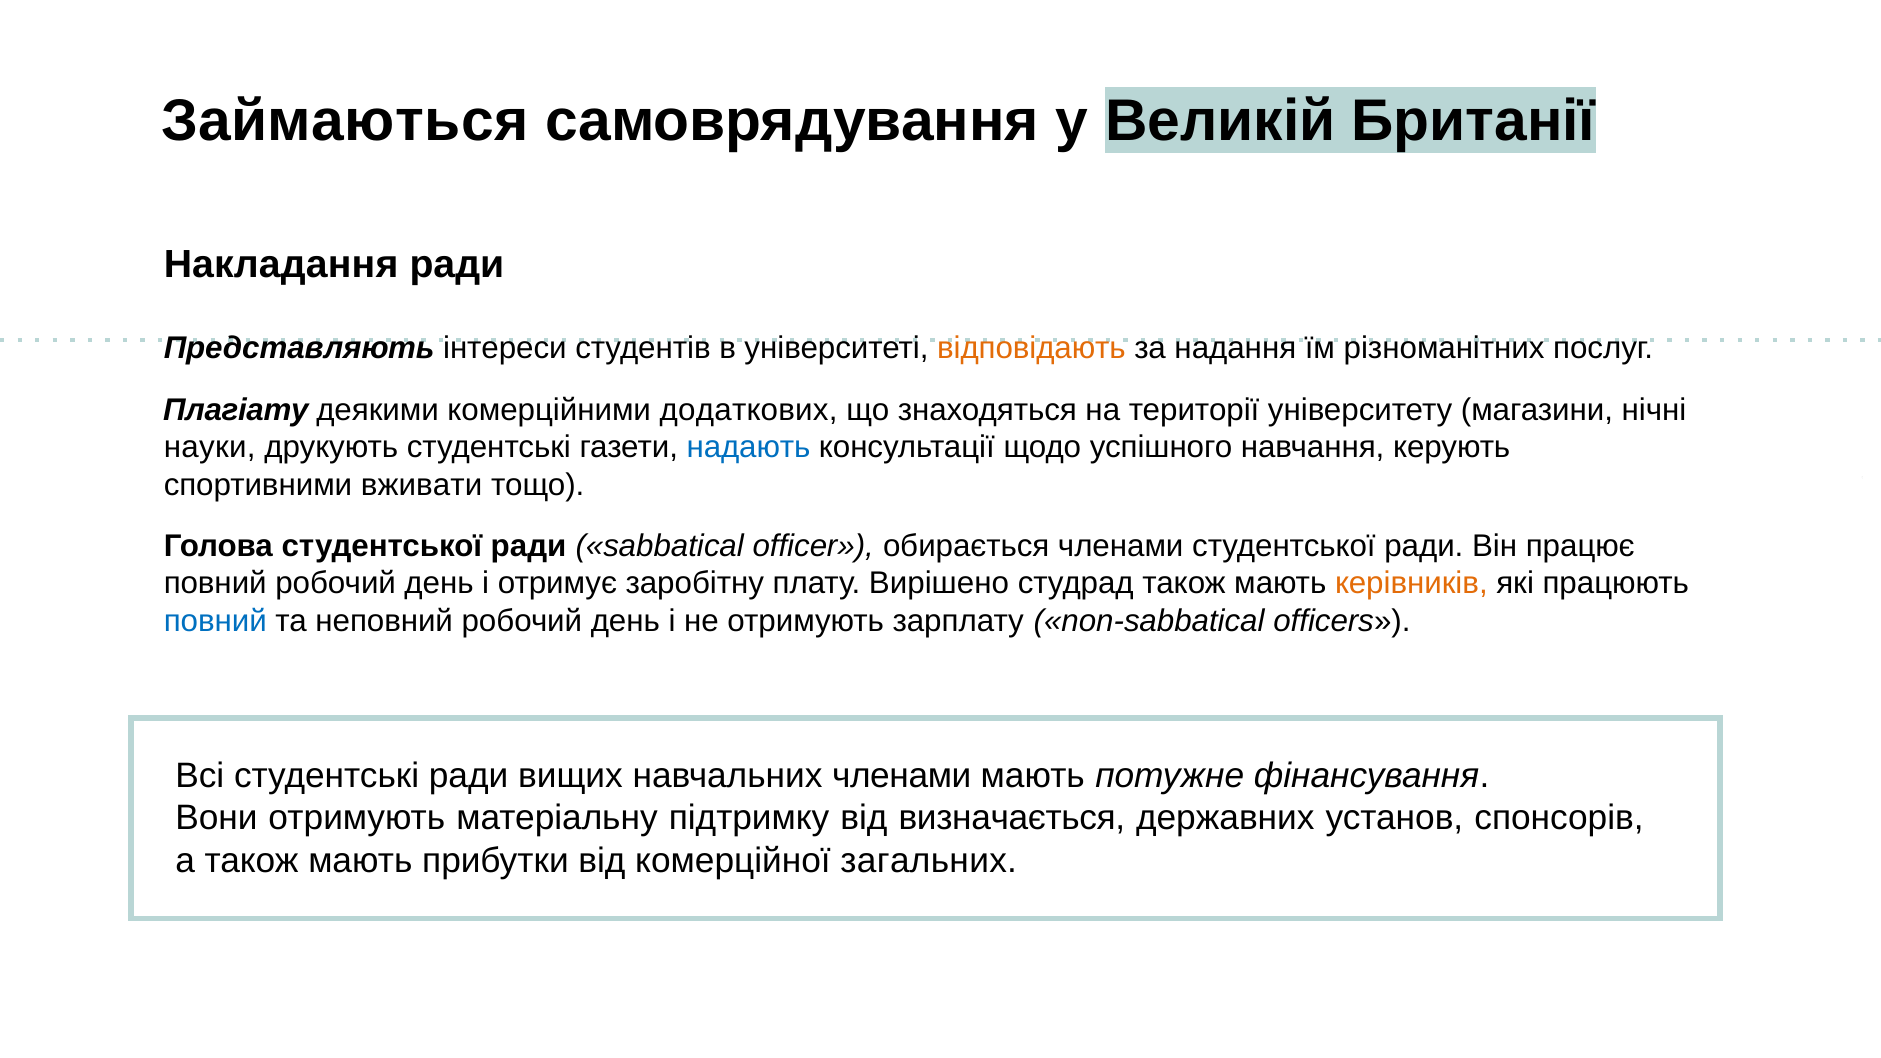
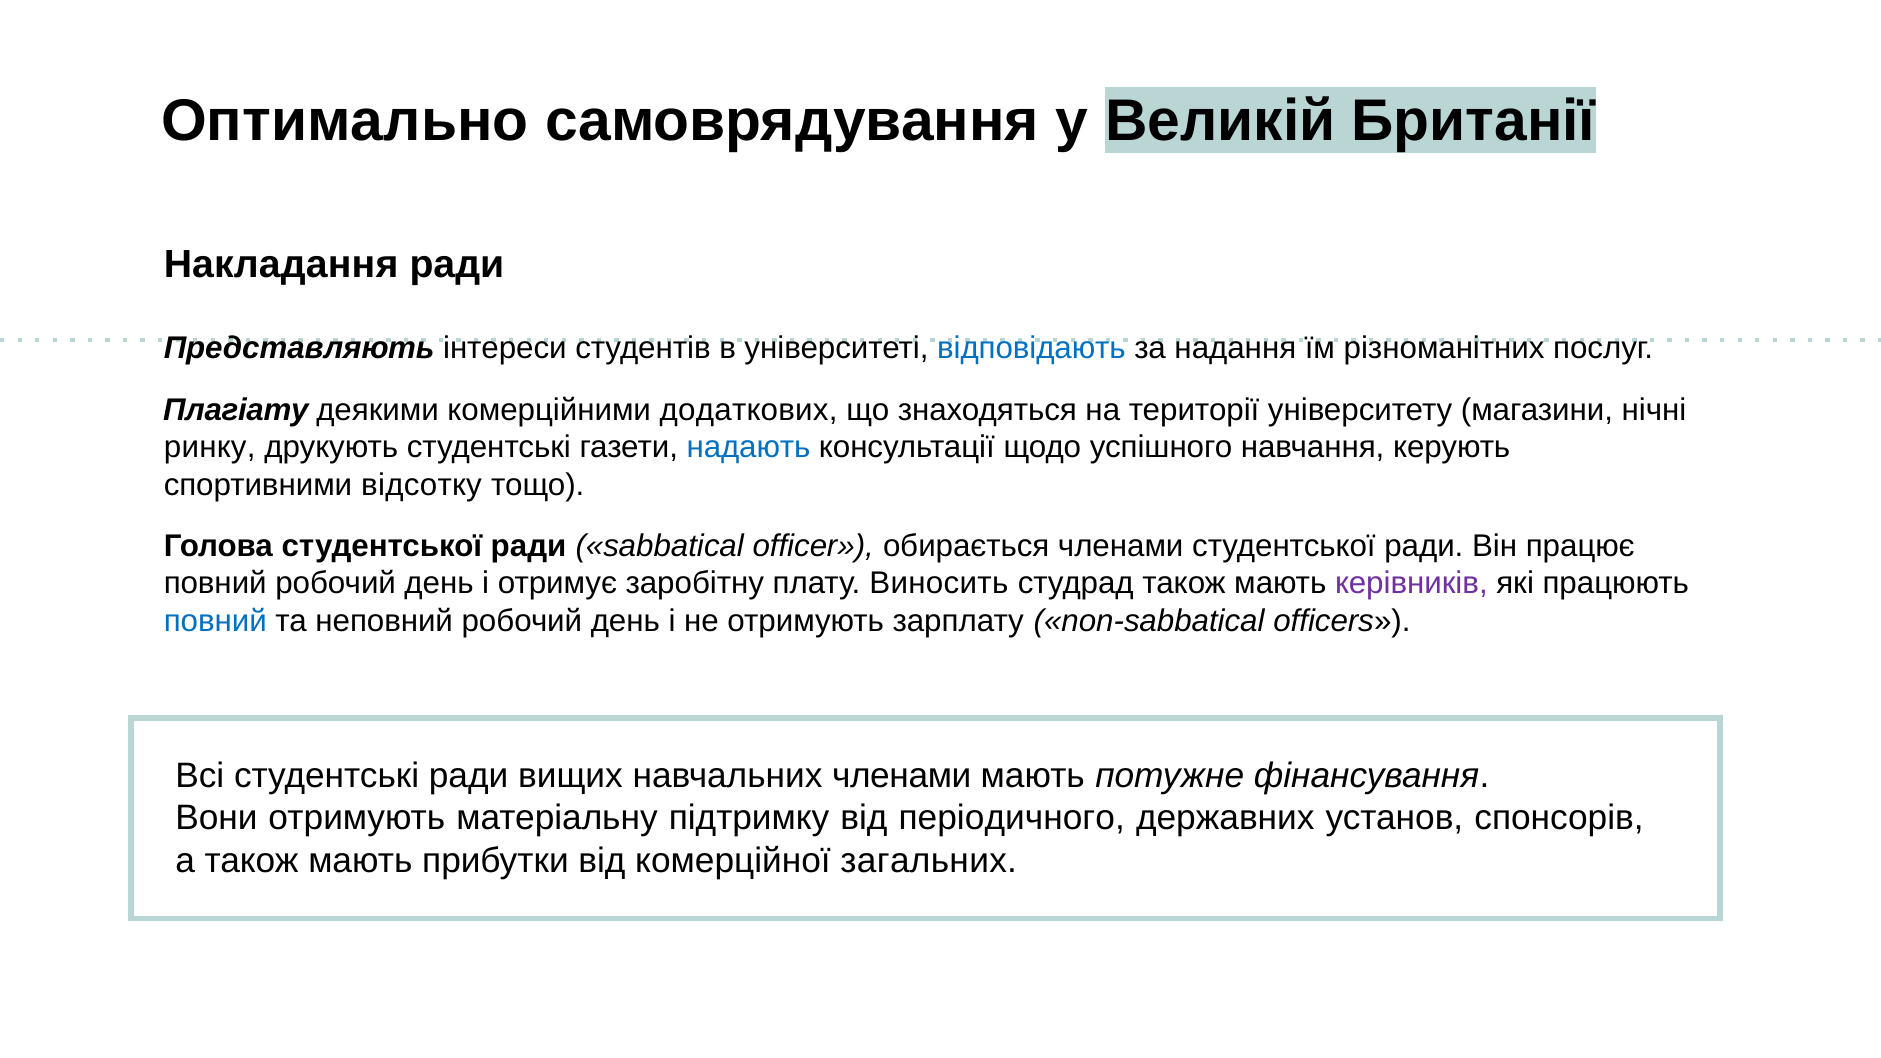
Займаються: Займаються -> Оптимально (345, 121)
відповідають colour: orange -> blue (1031, 349)
науки: науки -> ринку (210, 447)
вживати: вживати -> відсотку (421, 485)
Вирішено: Вирішено -> Виносить (939, 584)
керівників colour: orange -> purple (1411, 584)
визначається: визначається -> періодичного (1012, 818)
